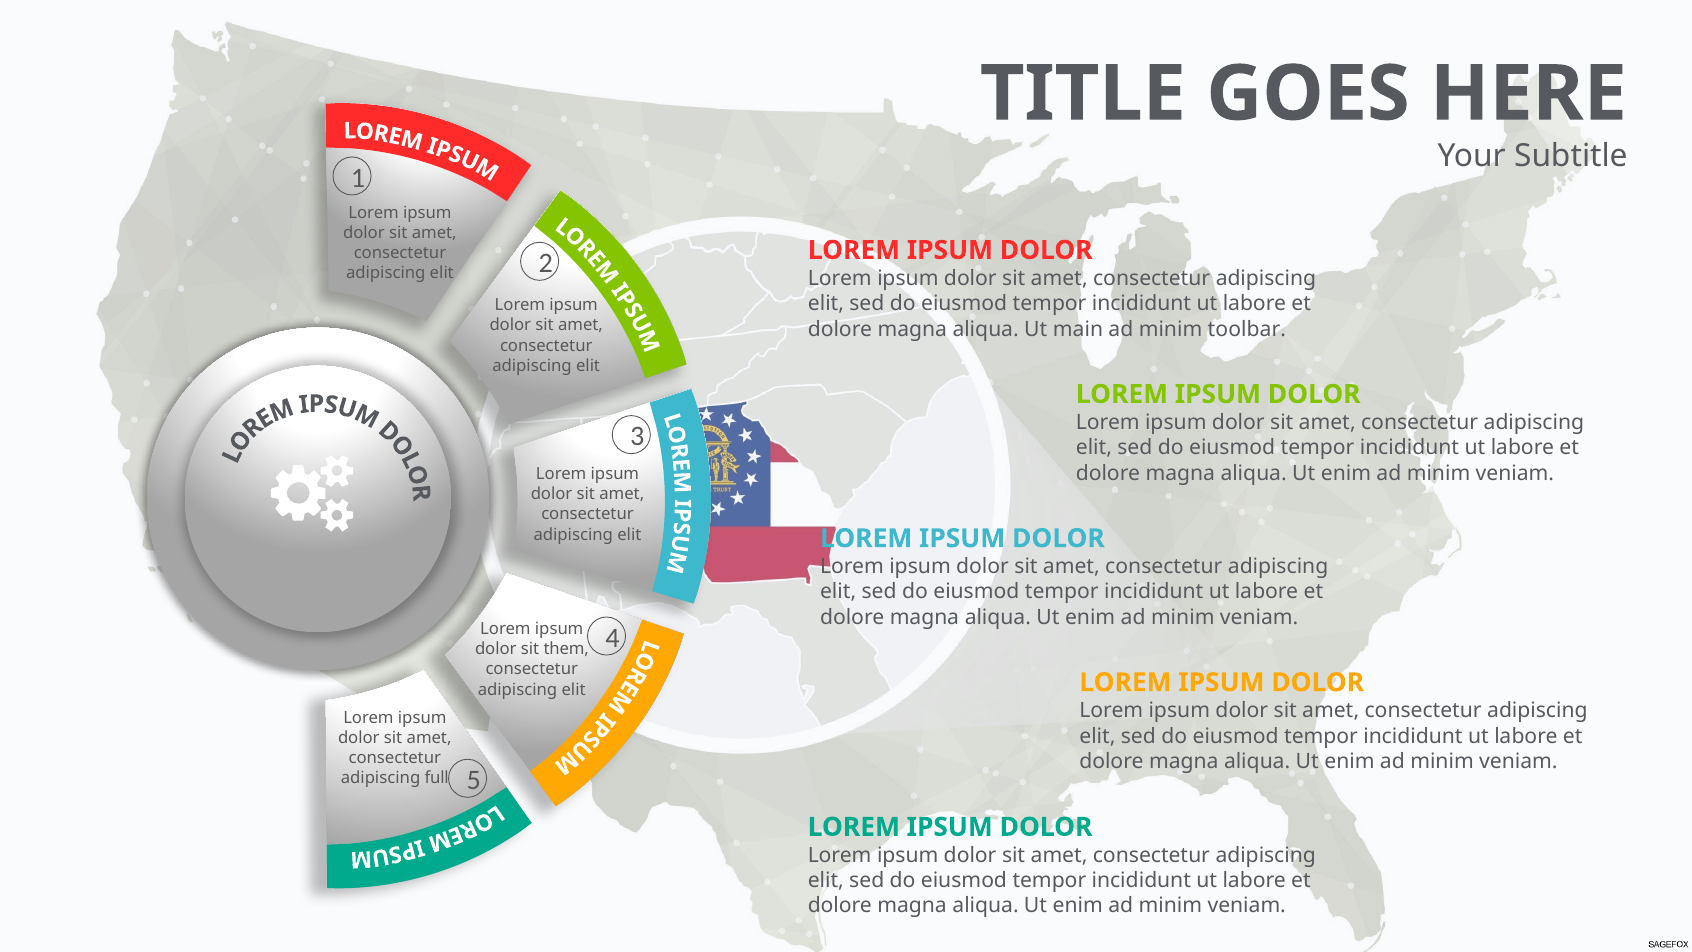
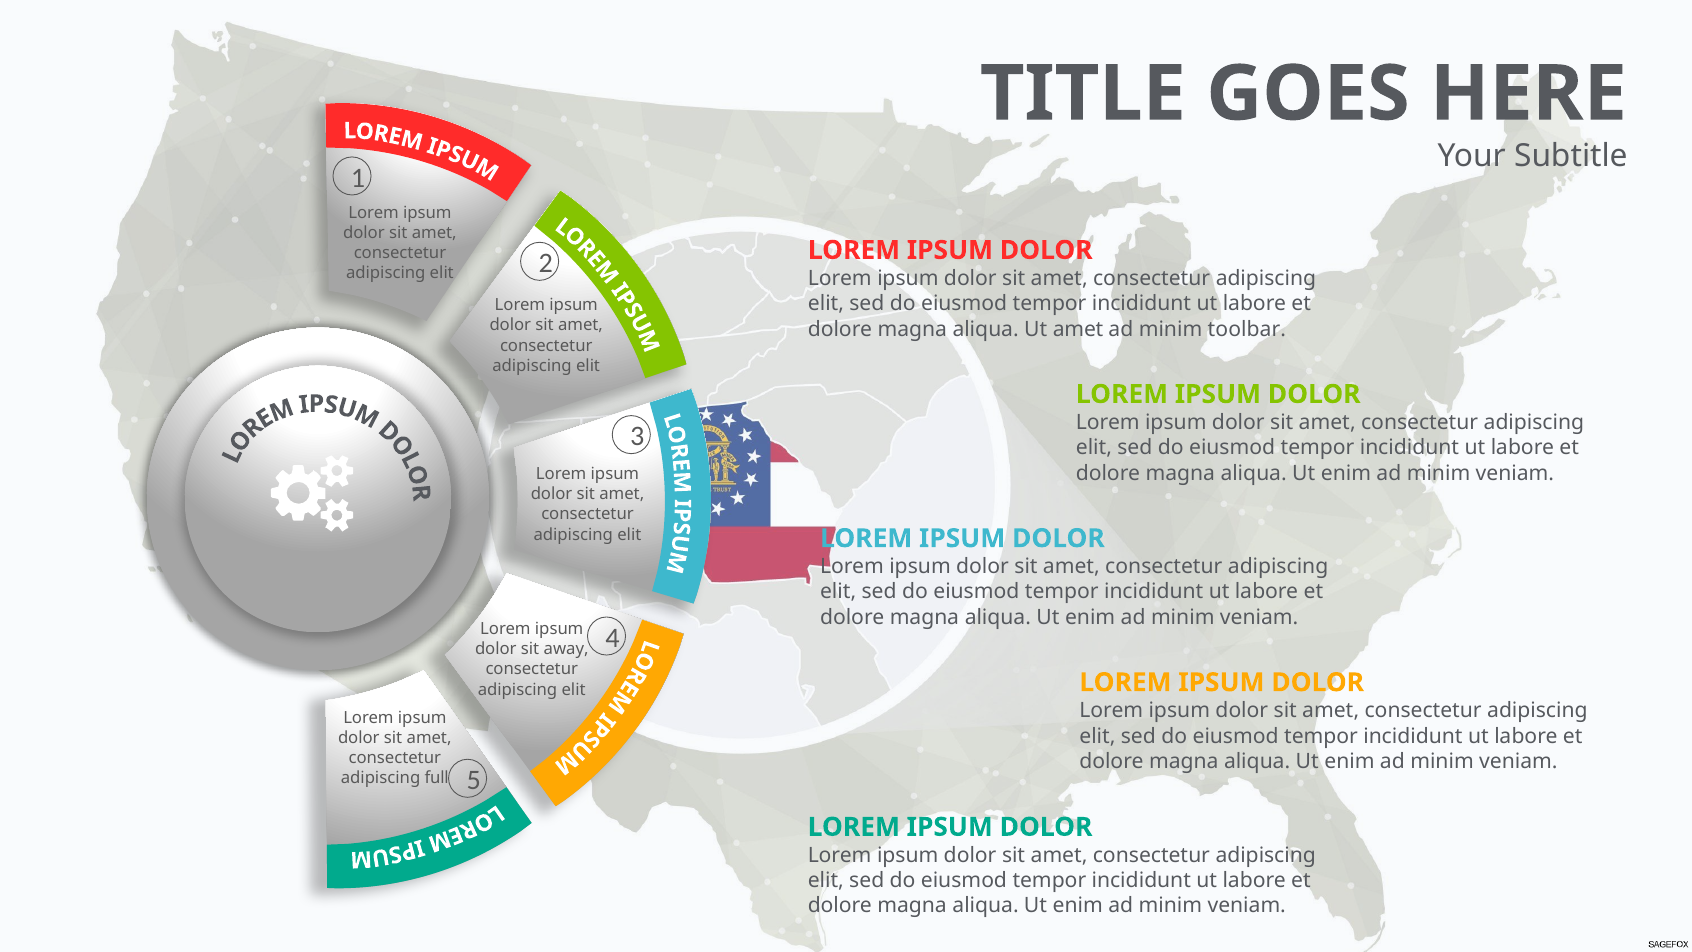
Ut main: main -> amet (1078, 329)
them: them -> away (566, 649)
